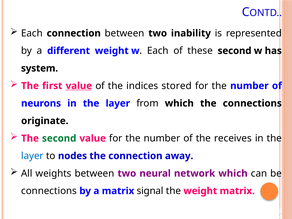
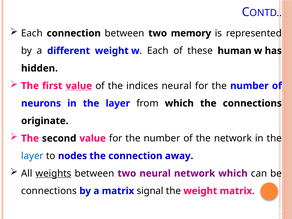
inability: inability -> memory (191, 33)
these second: second -> human (235, 51)
system: system -> hidden (39, 68)
indices stored: stored -> neural (177, 86)
second colour: green -> black (59, 138)
the receives: receives -> network (233, 138)
weights underline: none -> present (53, 173)
